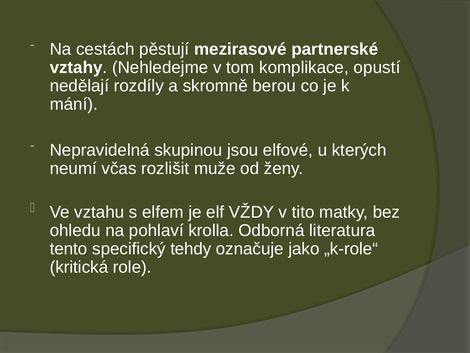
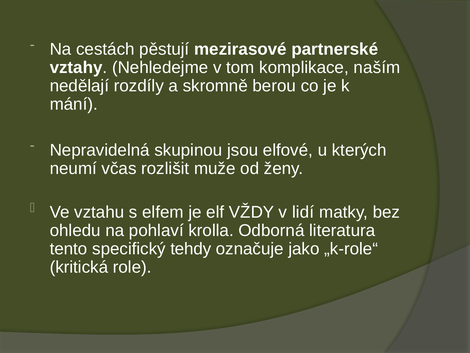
opustí: opustí -> naším (377, 68)
tito: tito -> lidí (303, 212)
